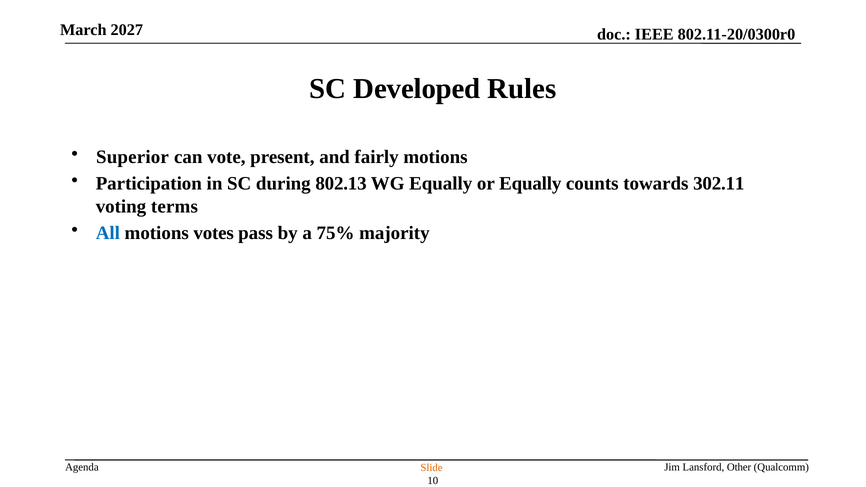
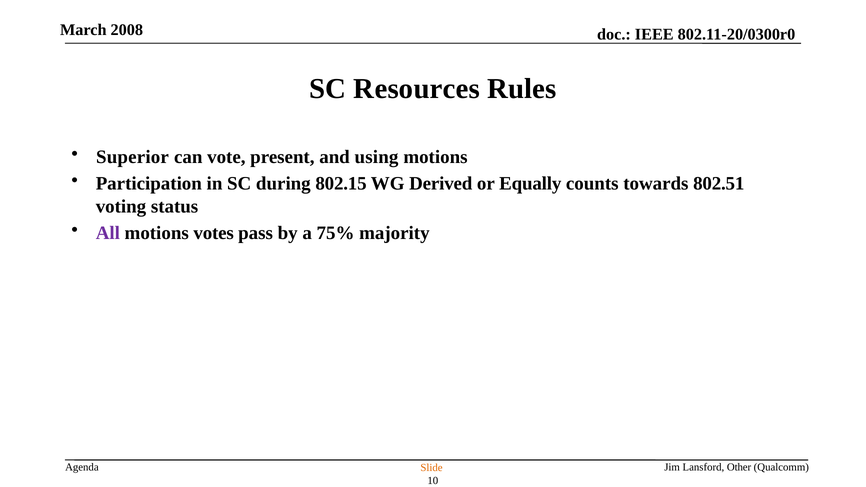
2027: 2027 -> 2008 (127, 30)
Developed: Developed -> Resources (417, 89)
fairly: fairly -> using (377, 157)
802.13: 802.13 -> 802.15 (341, 184)
WG Equally: Equally -> Derived (441, 184)
302.11: 302.11 -> 802.51 (719, 184)
terms: terms -> status (175, 206)
All colour: blue -> purple (108, 233)
